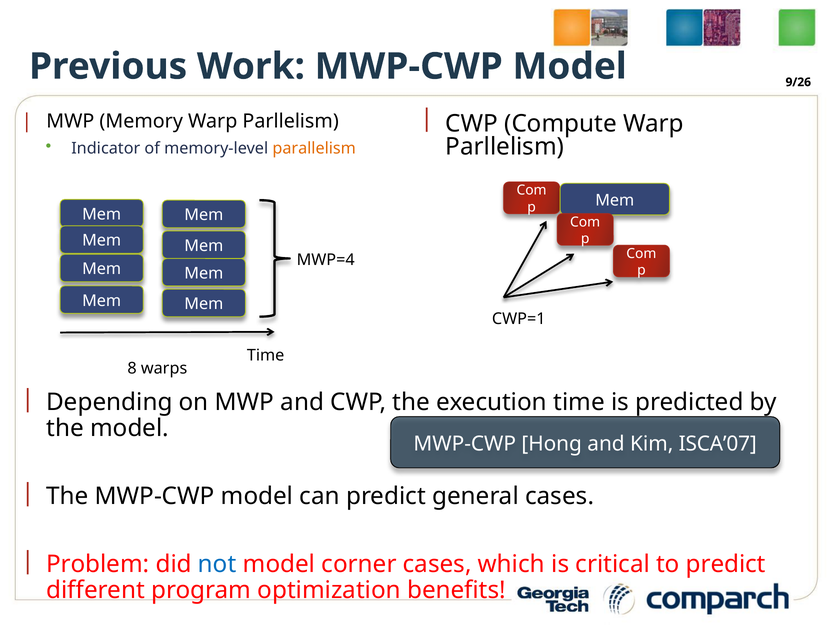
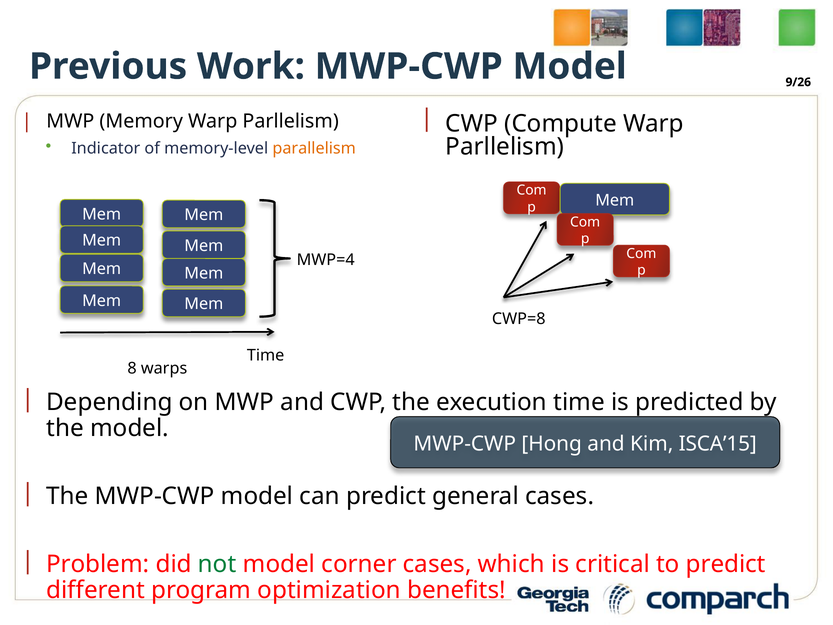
CWP=1: CWP=1 -> CWP=8 (519, 319)
ISCA’07: ISCA’07 -> ISCA’15 (718, 444)
not colour: blue -> green (217, 564)
